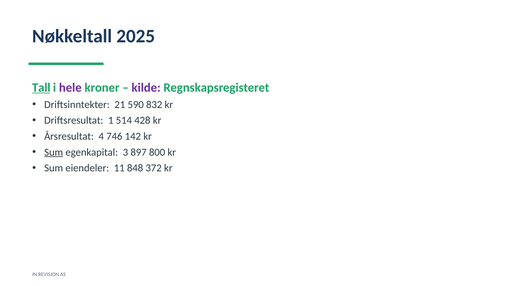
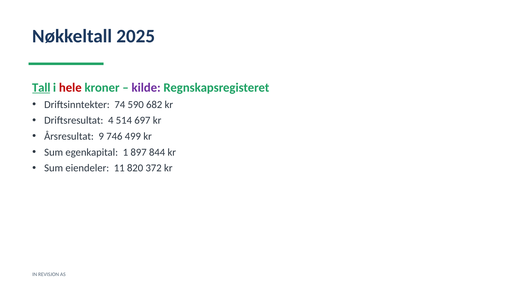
hele colour: purple -> red (70, 87)
21: 21 -> 74 (120, 104)
832: 832 -> 682 (154, 104)
1: 1 -> 4 (111, 120)
428: 428 -> 697 (142, 120)
4: 4 -> 9 (101, 136)
142: 142 -> 499 (133, 136)
Sum underline: present -> none (54, 152)
3: 3 -> 1 (125, 152)
800: 800 -> 844 (157, 152)
848: 848 -> 820 (135, 168)
